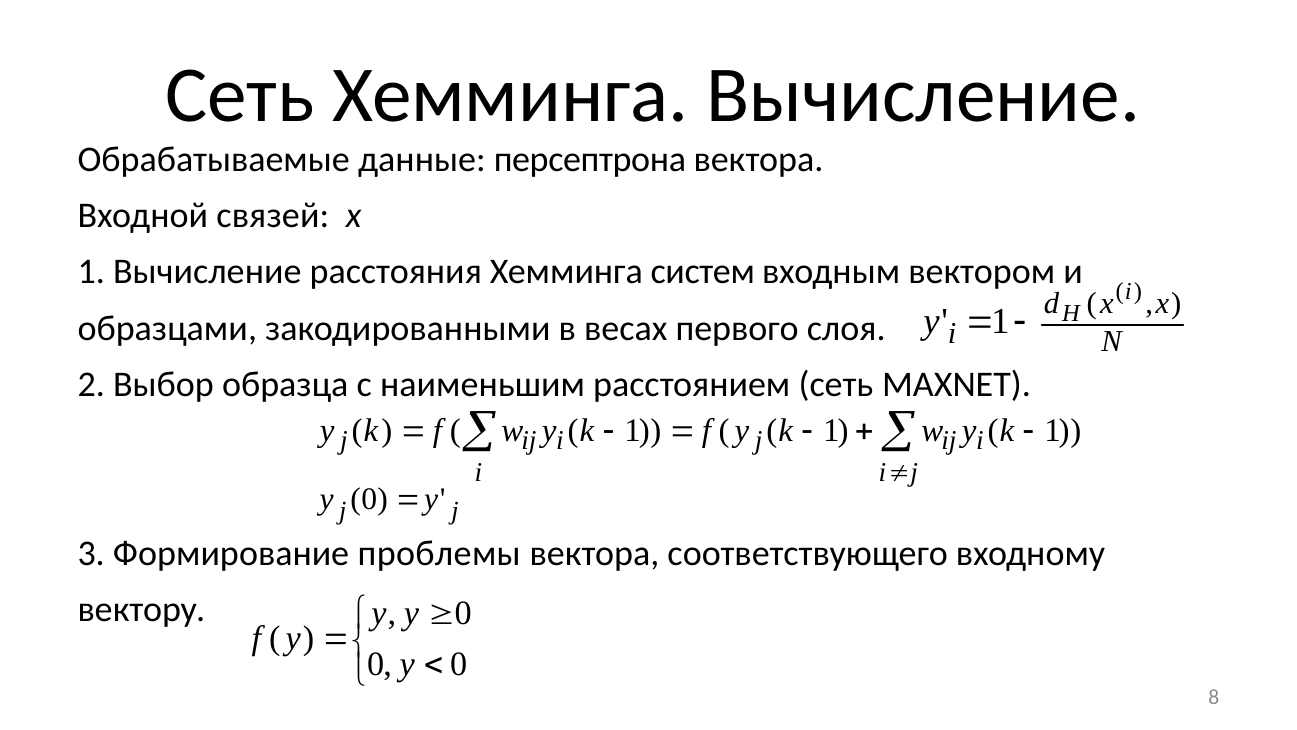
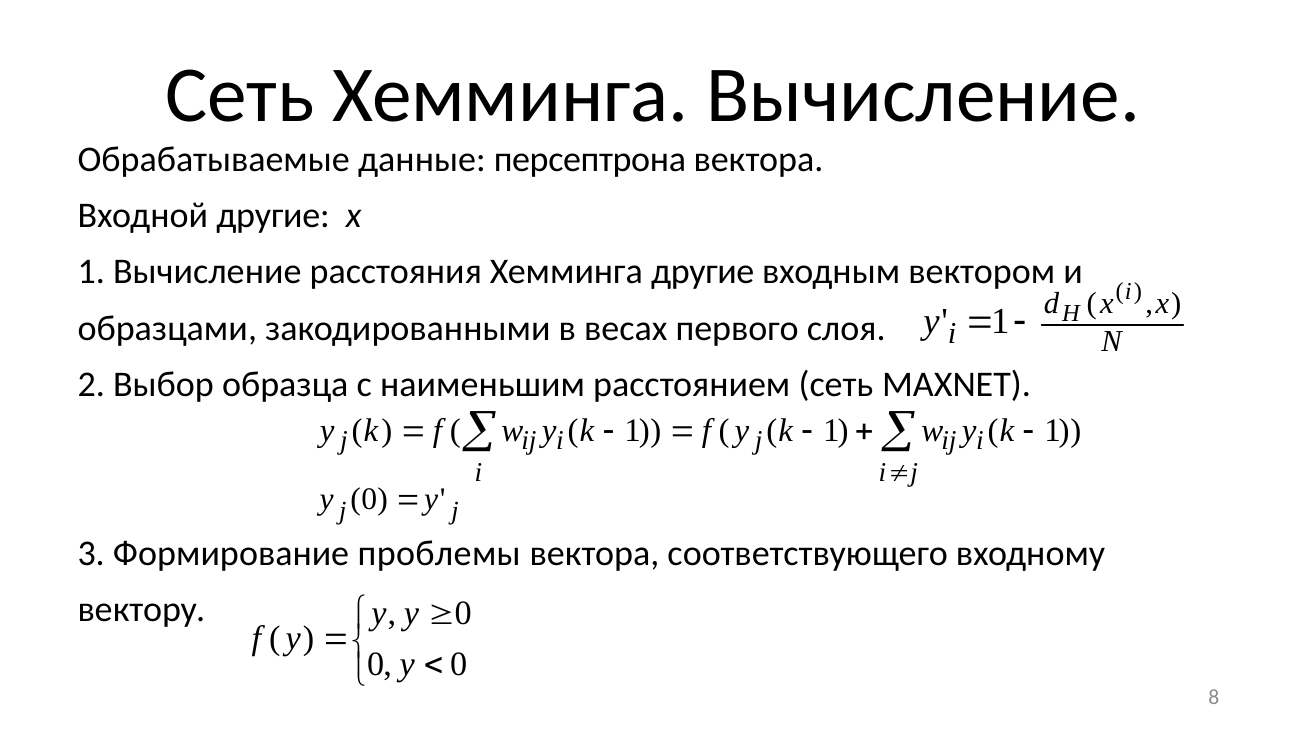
Входной связей: связей -> другие (273, 216)
Хемминга систем: систем -> другие (703, 272)
